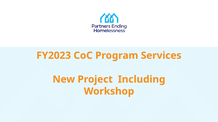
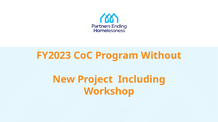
Services: Services -> Without (161, 56)
